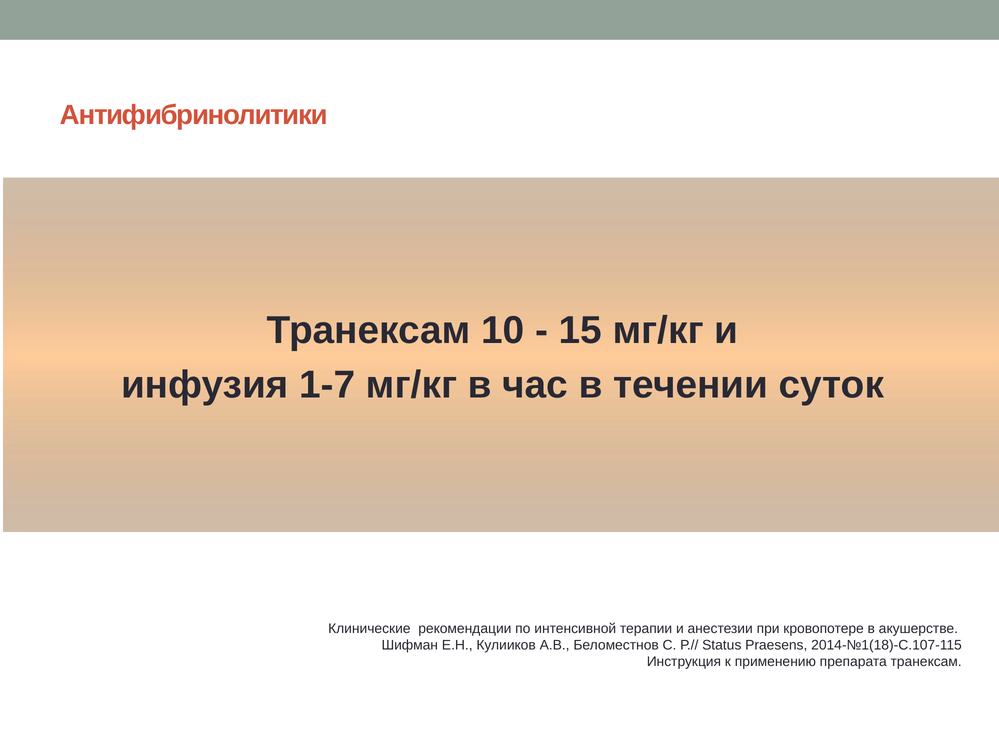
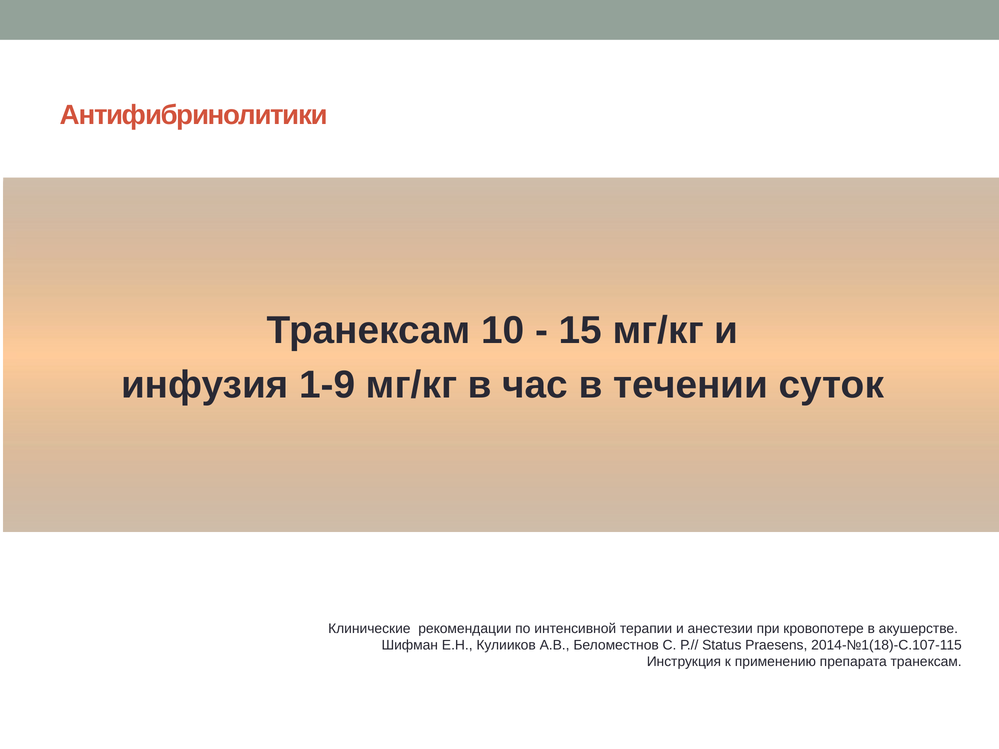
1-7: 1-7 -> 1-9 (327, 385)
